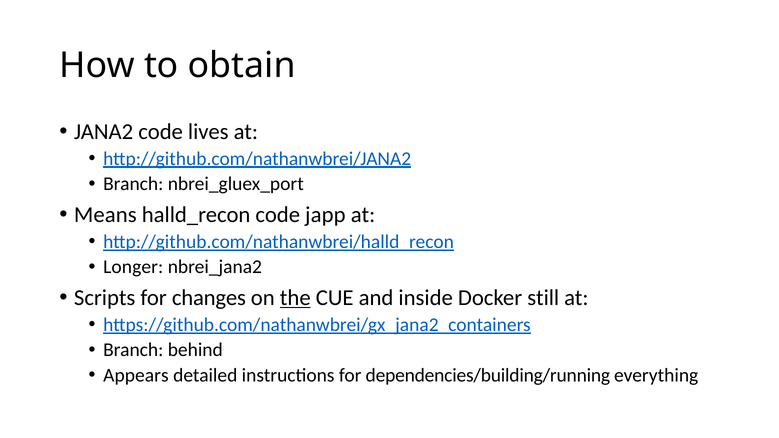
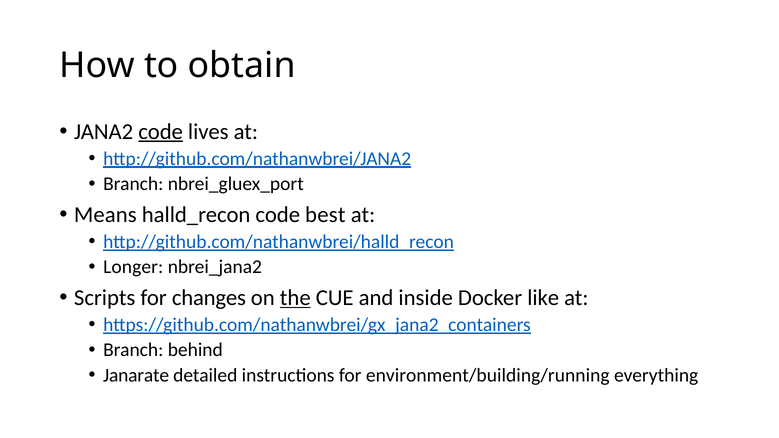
code underline: none -> present (161, 132)
japp: japp -> best (325, 215)
still: still -> like (543, 298)
Appears: Appears -> Janarate (136, 375)
dependencies/building/running: dependencies/building/running -> environment/building/running (488, 375)
